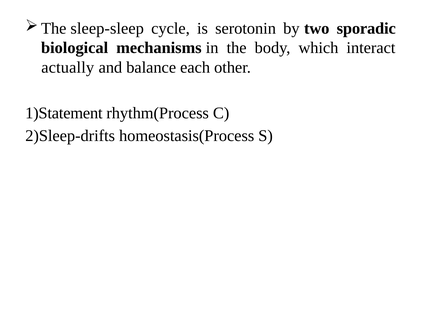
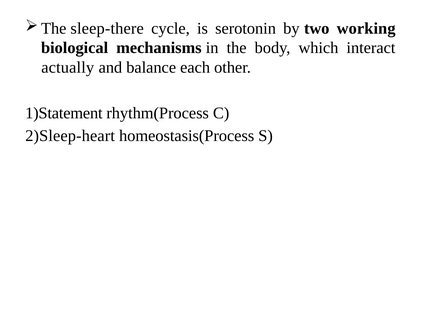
sleep-sleep: sleep-sleep -> sleep-there (107, 28)
sporadic: sporadic -> working (366, 28)
2)Sleep-drifts: 2)Sleep-drifts -> 2)Sleep-heart (70, 136)
